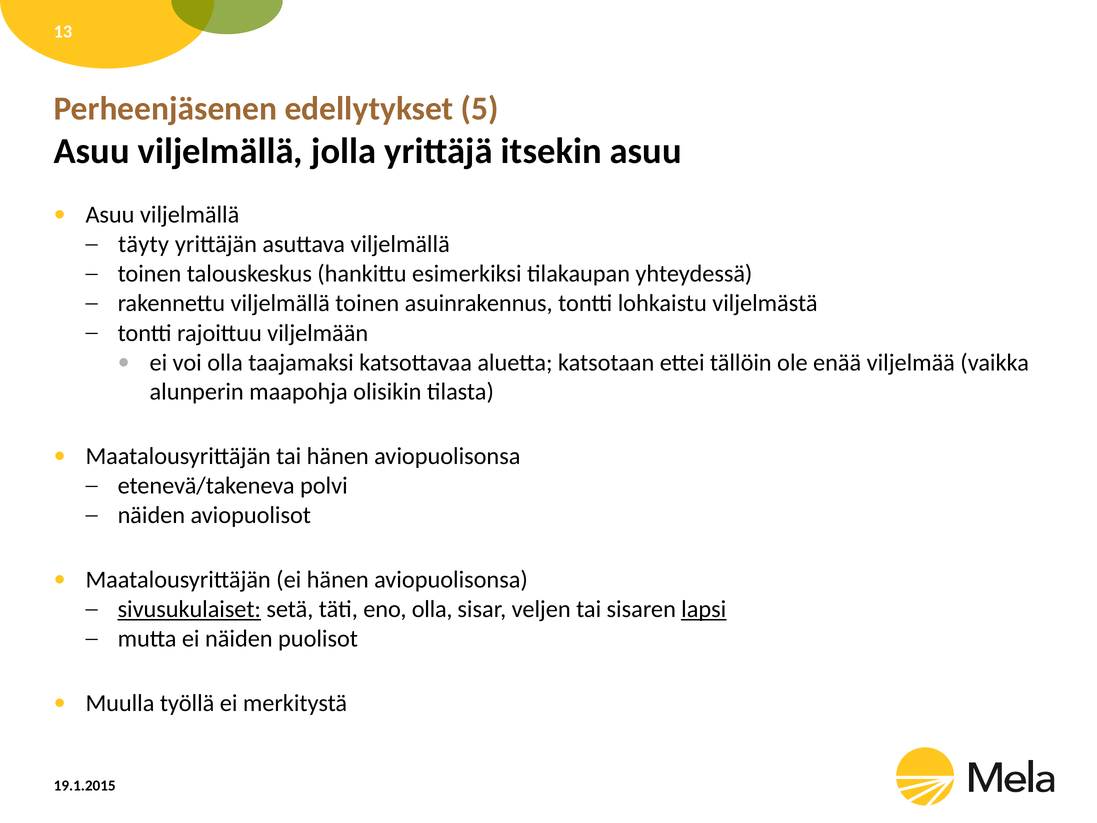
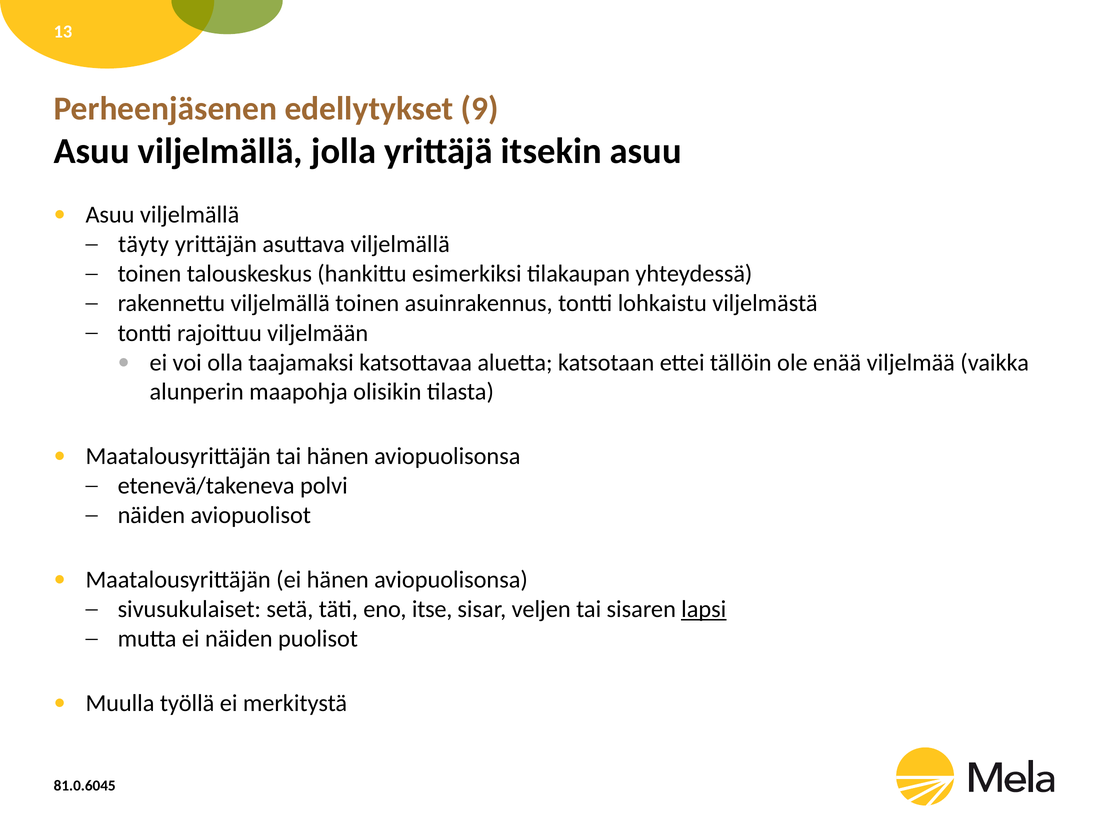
5: 5 -> 9 (480, 109)
sivusukulaiset underline: present -> none (189, 609)
eno olla: olla -> itse (432, 609)
19.1.2015: 19.1.2015 -> 81.0.6045 (85, 786)
